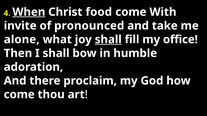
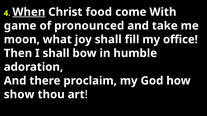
invite: invite -> game (20, 26)
alone: alone -> moon (22, 40)
shall underline: present -> none (108, 40)
come: come -> show (19, 95)
